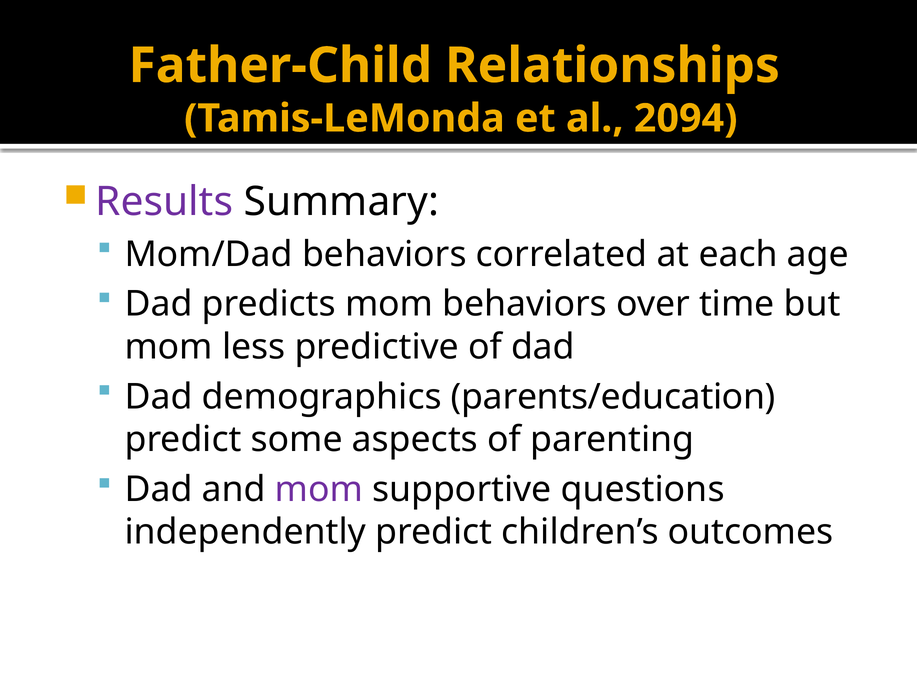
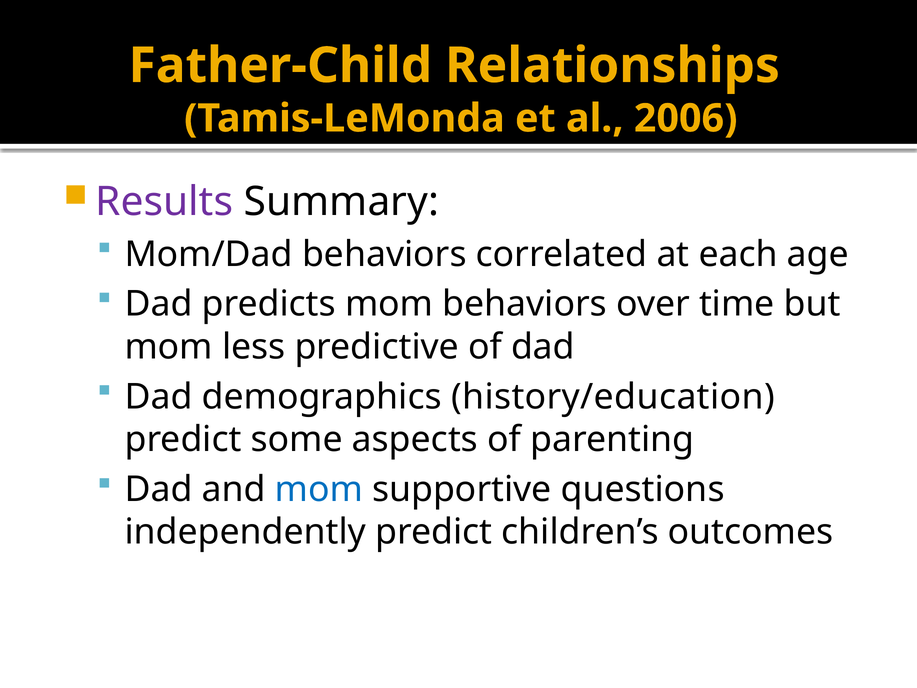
2094: 2094 -> 2006 (686, 118)
parents/education: parents/education -> history/education (613, 397)
mom colour: purple -> blue (319, 489)
